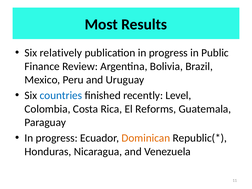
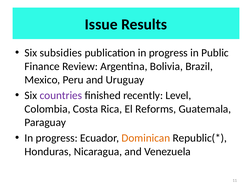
Most: Most -> Issue (101, 24)
relatively: relatively -> subsidies (61, 53)
countries colour: blue -> purple (61, 95)
